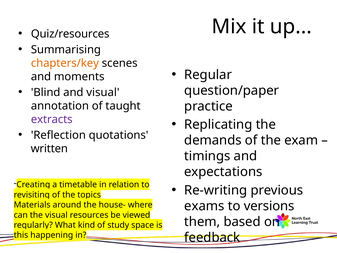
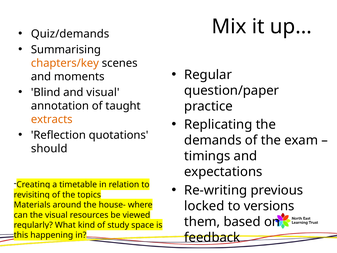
Quiz/resources: Quiz/resources -> Quiz/demands (70, 34)
extracts colour: purple -> orange (52, 119)
written: written -> should (49, 148)
exams: exams -> locked (204, 206)
